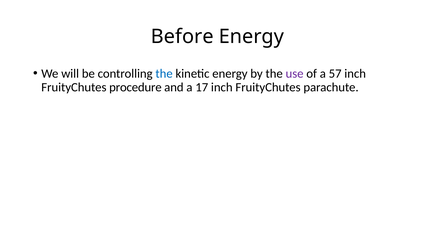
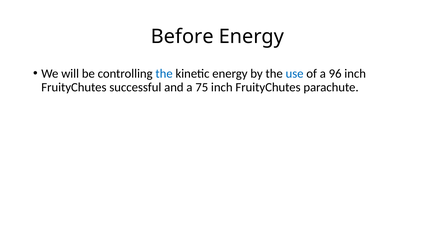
use colour: purple -> blue (295, 74)
57: 57 -> 96 (335, 74)
procedure: procedure -> successful (135, 87)
17: 17 -> 75 (202, 87)
